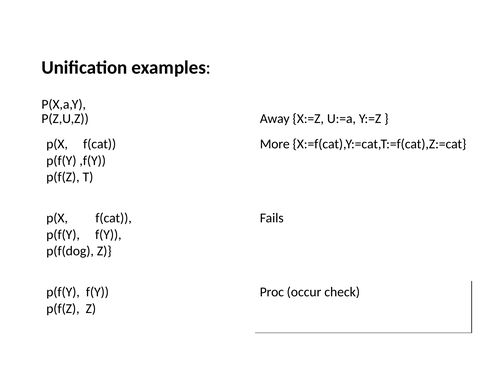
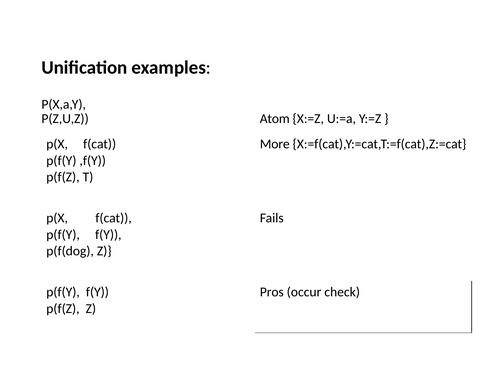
Away: Away -> Atom (275, 118)
Proc: Proc -> Pros (272, 291)
